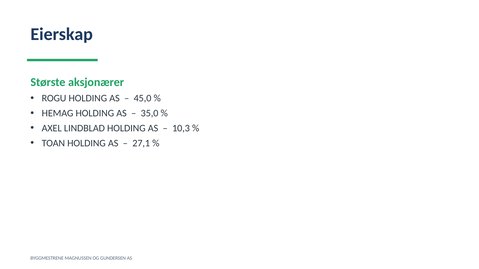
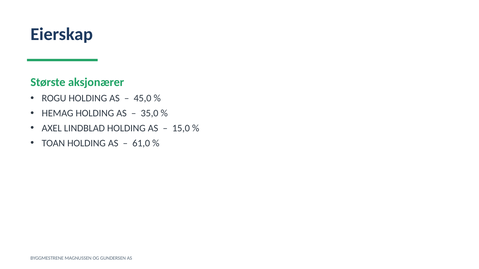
10,3: 10,3 -> 15,0 (181, 128)
27,1: 27,1 -> 61,0 (141, 143)
